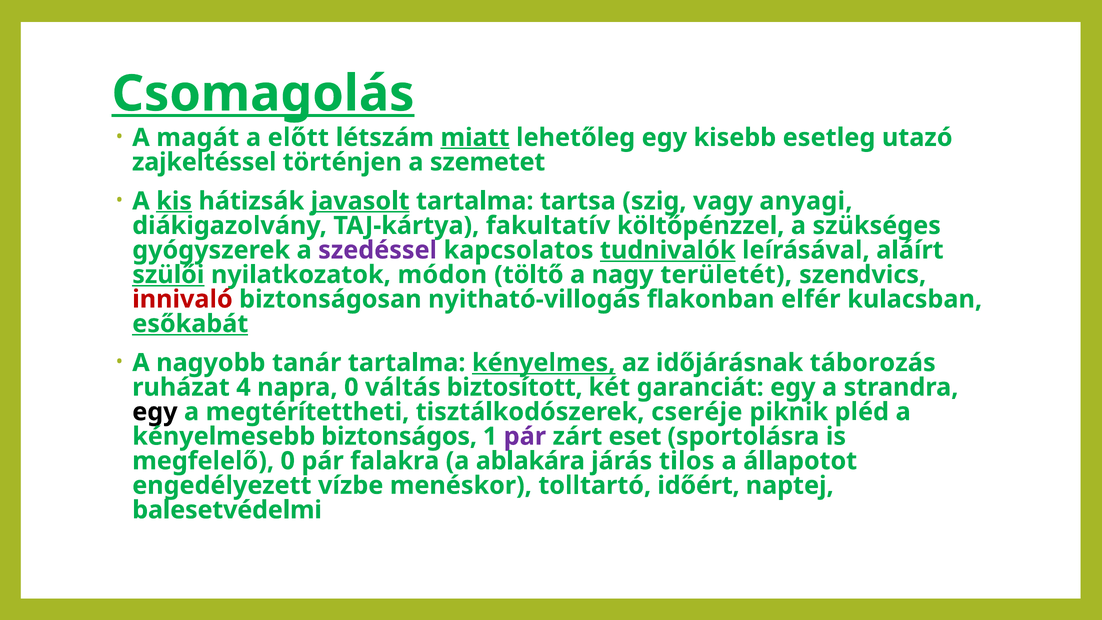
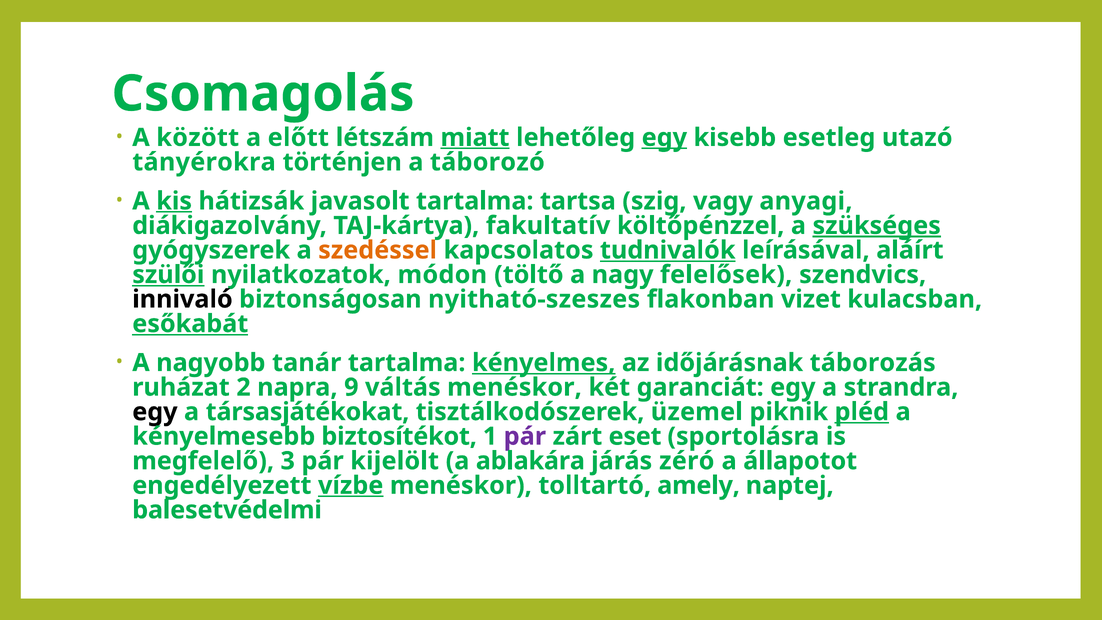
Csomagolás underline: present -> none (263, 94)
magát: magát -> között (198, 138)
egy underline: none -> present (664, 138)
zajkeltéssel: zajkeltéssel -> tányérokra (204, 162)
szemetet: szemetet -> táborozó (487, 162)
javasolt underline: present -> none (360, 201)
szükséges underline: none -> present (877, 226)
szedéssel colour: purple -> orange (378, 250)
területét: területét -> felelősek (726, 275)
innivaló colour: red -> black (182, 299)
nyitható-villogás: nyitható-villogás -> nyitható-szeszes (534, 299)
elfér: elfér -> vizet (811, 299)
4: 4 -> 2 (243, 387)
napra 0: 0 -> 9 (351, 387)
váltás biztosított: biztosított -> menéskor (514, 387)
megtérítettheti: megtérítettheti -> társasjátékokat (308, 412)
cseréje: cseréje -> üzemel (697, 412)
pléd underline: none -> present (862, 412)
biztonságos: biztonságos -> biztosítékot (399, 436)
megfelelő 0: 0 -> 3 (288, 461)
falakra: falakra -> kijelölt (395, 461)
tilos: tilos -> zéró (687, 461)
vízbe underline: none -> present (351, 485)
időért: időért -> amely (699, 485)
